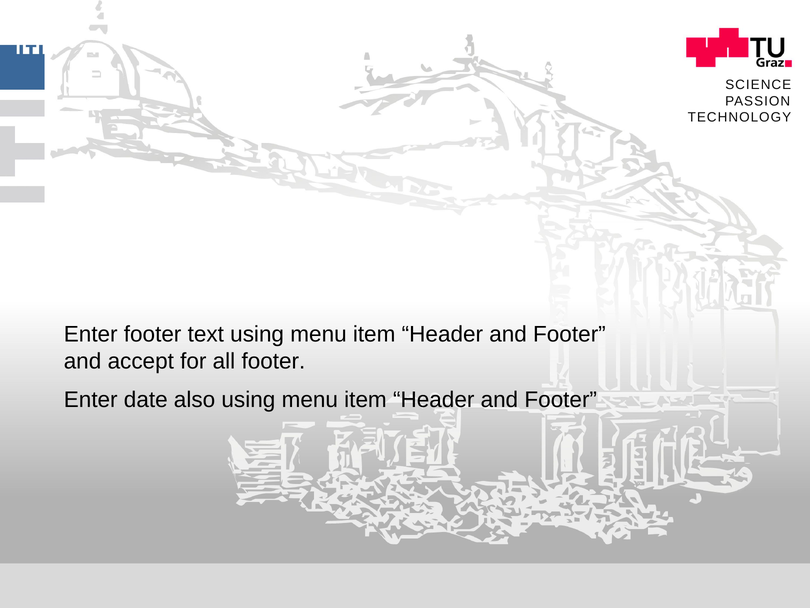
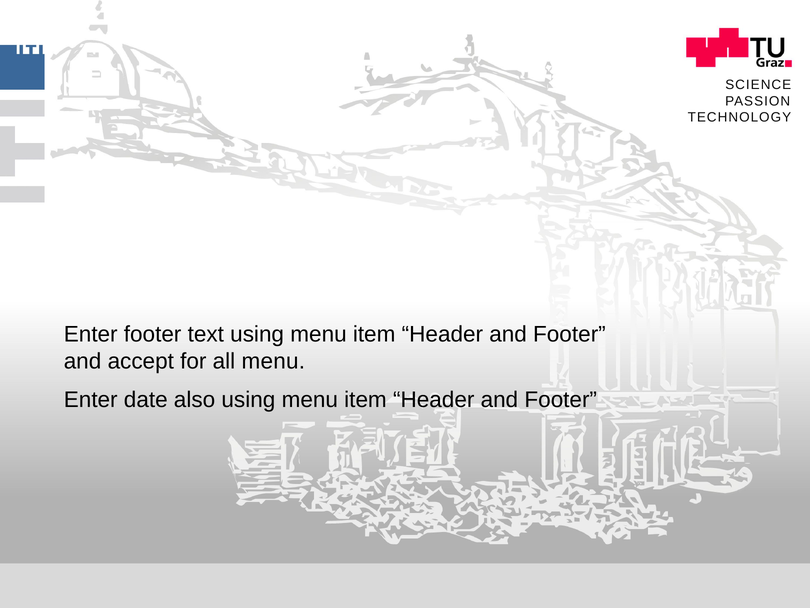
all footer: footer -> menu (273, 361)
